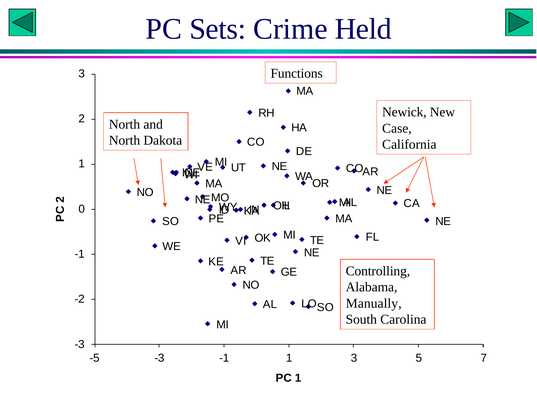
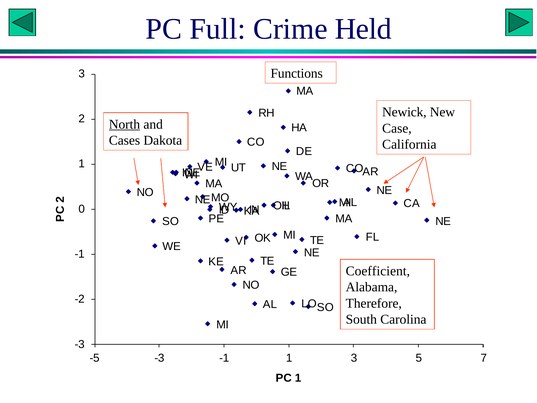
Sets: Sets -> Full (218, 29)
North underline: none -> present (124, 124)
North: North -> Cases (124, 140)
Controlling: Controlling -> Coefficient (378, 271)
Manually: Manually -> Therefore (374, 303)
